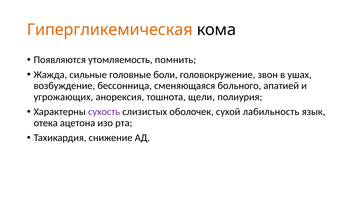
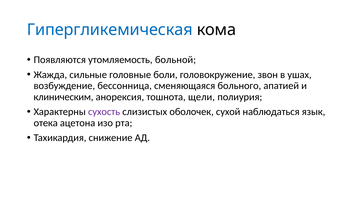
Гипергликемическая colour: orange -> blue (110, 30)
помнить: помнить -> больной (175, 60)
угрожающих: угрожающих -> клиническим (64, 97)
лабильность: лабильность -> наблюдаться (271, 112)
